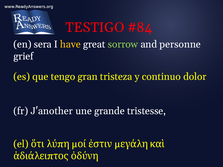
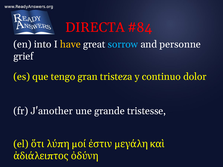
TESTIGO: TESTIGO -> DIRECTA (95, 28)
sera: sera -> into (43, 44)
sorrow colour: light green -> light blue (123, 44)
